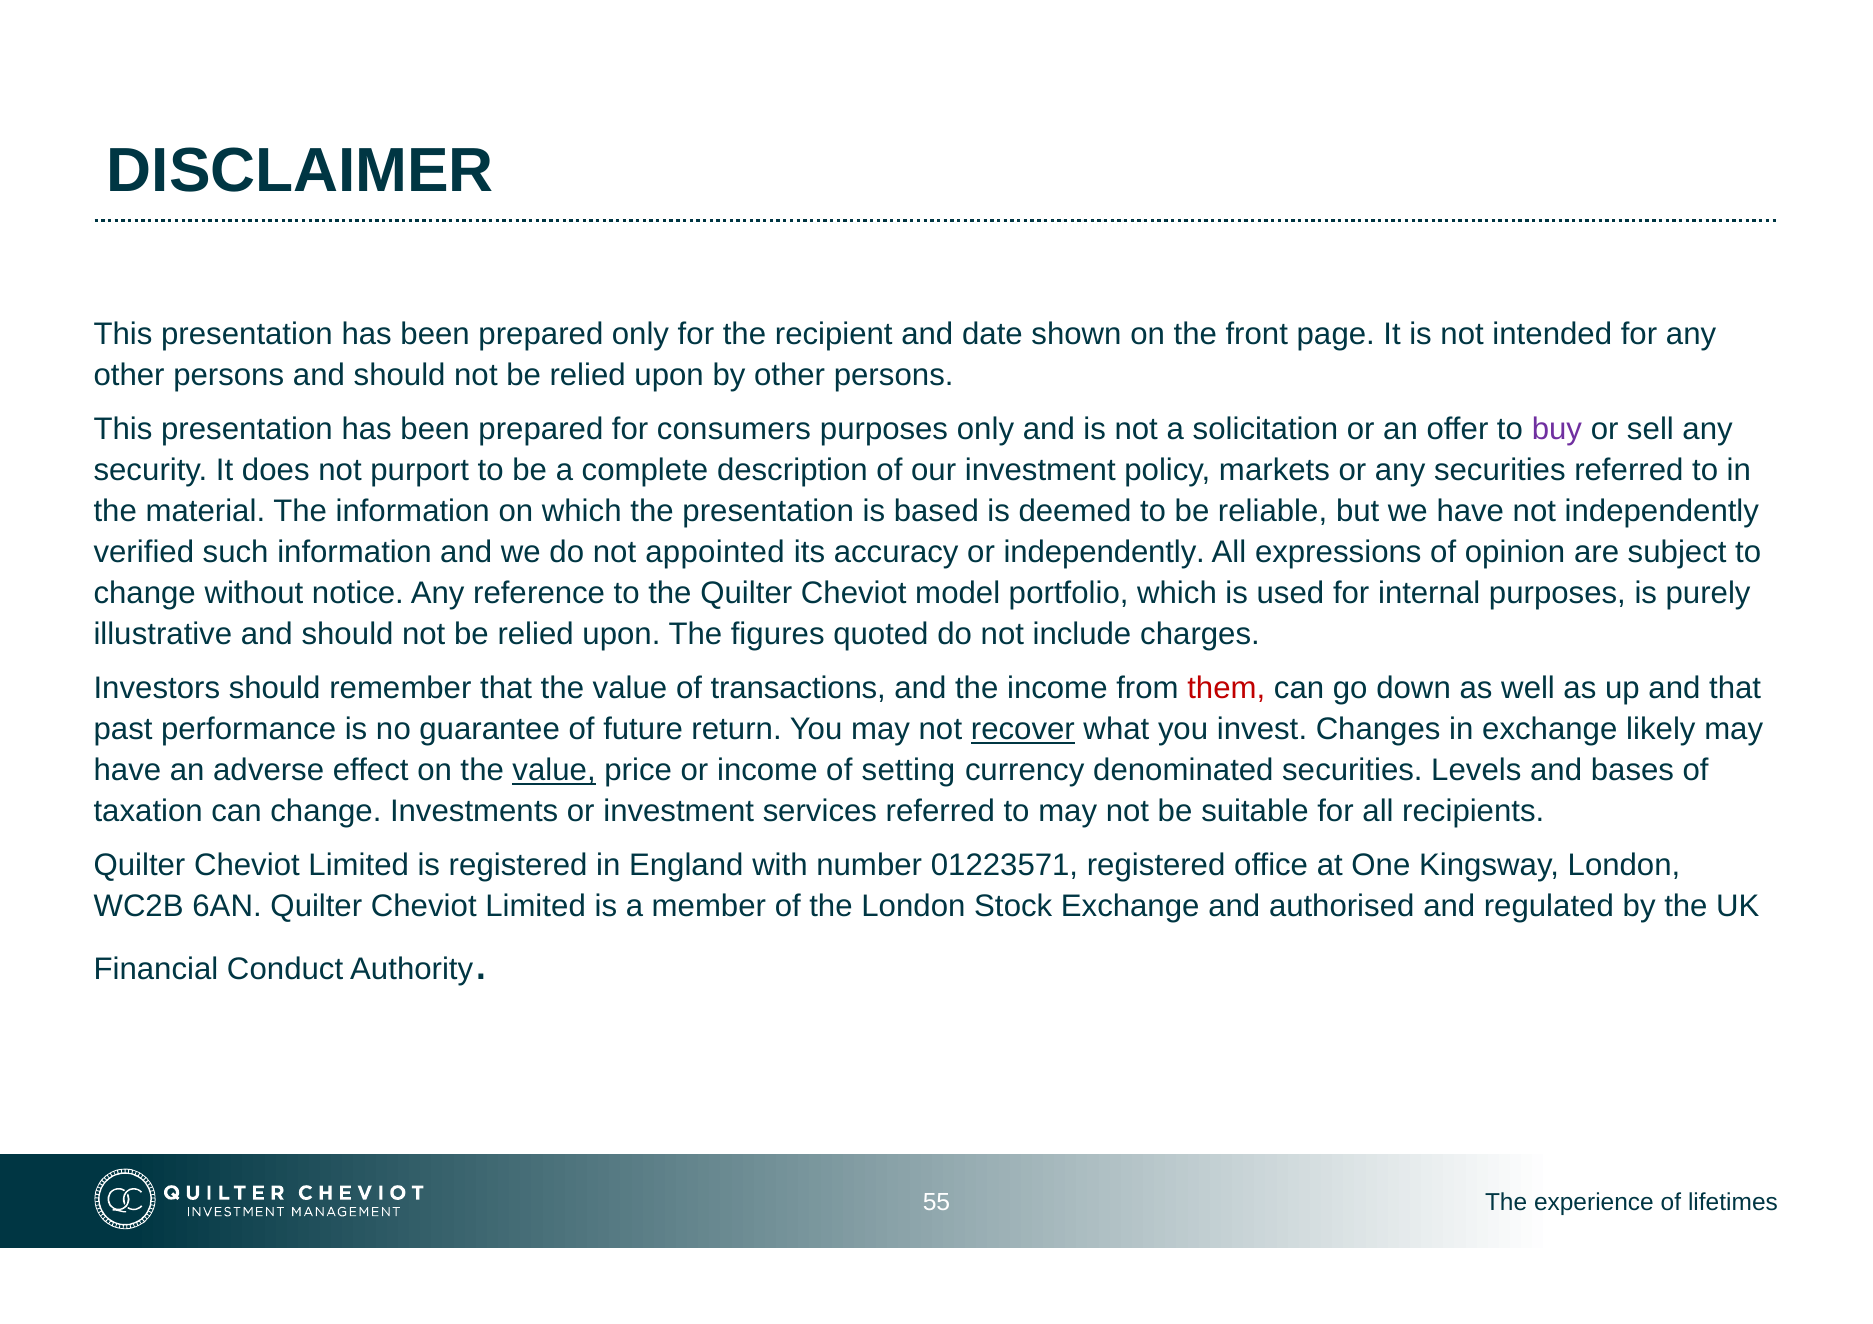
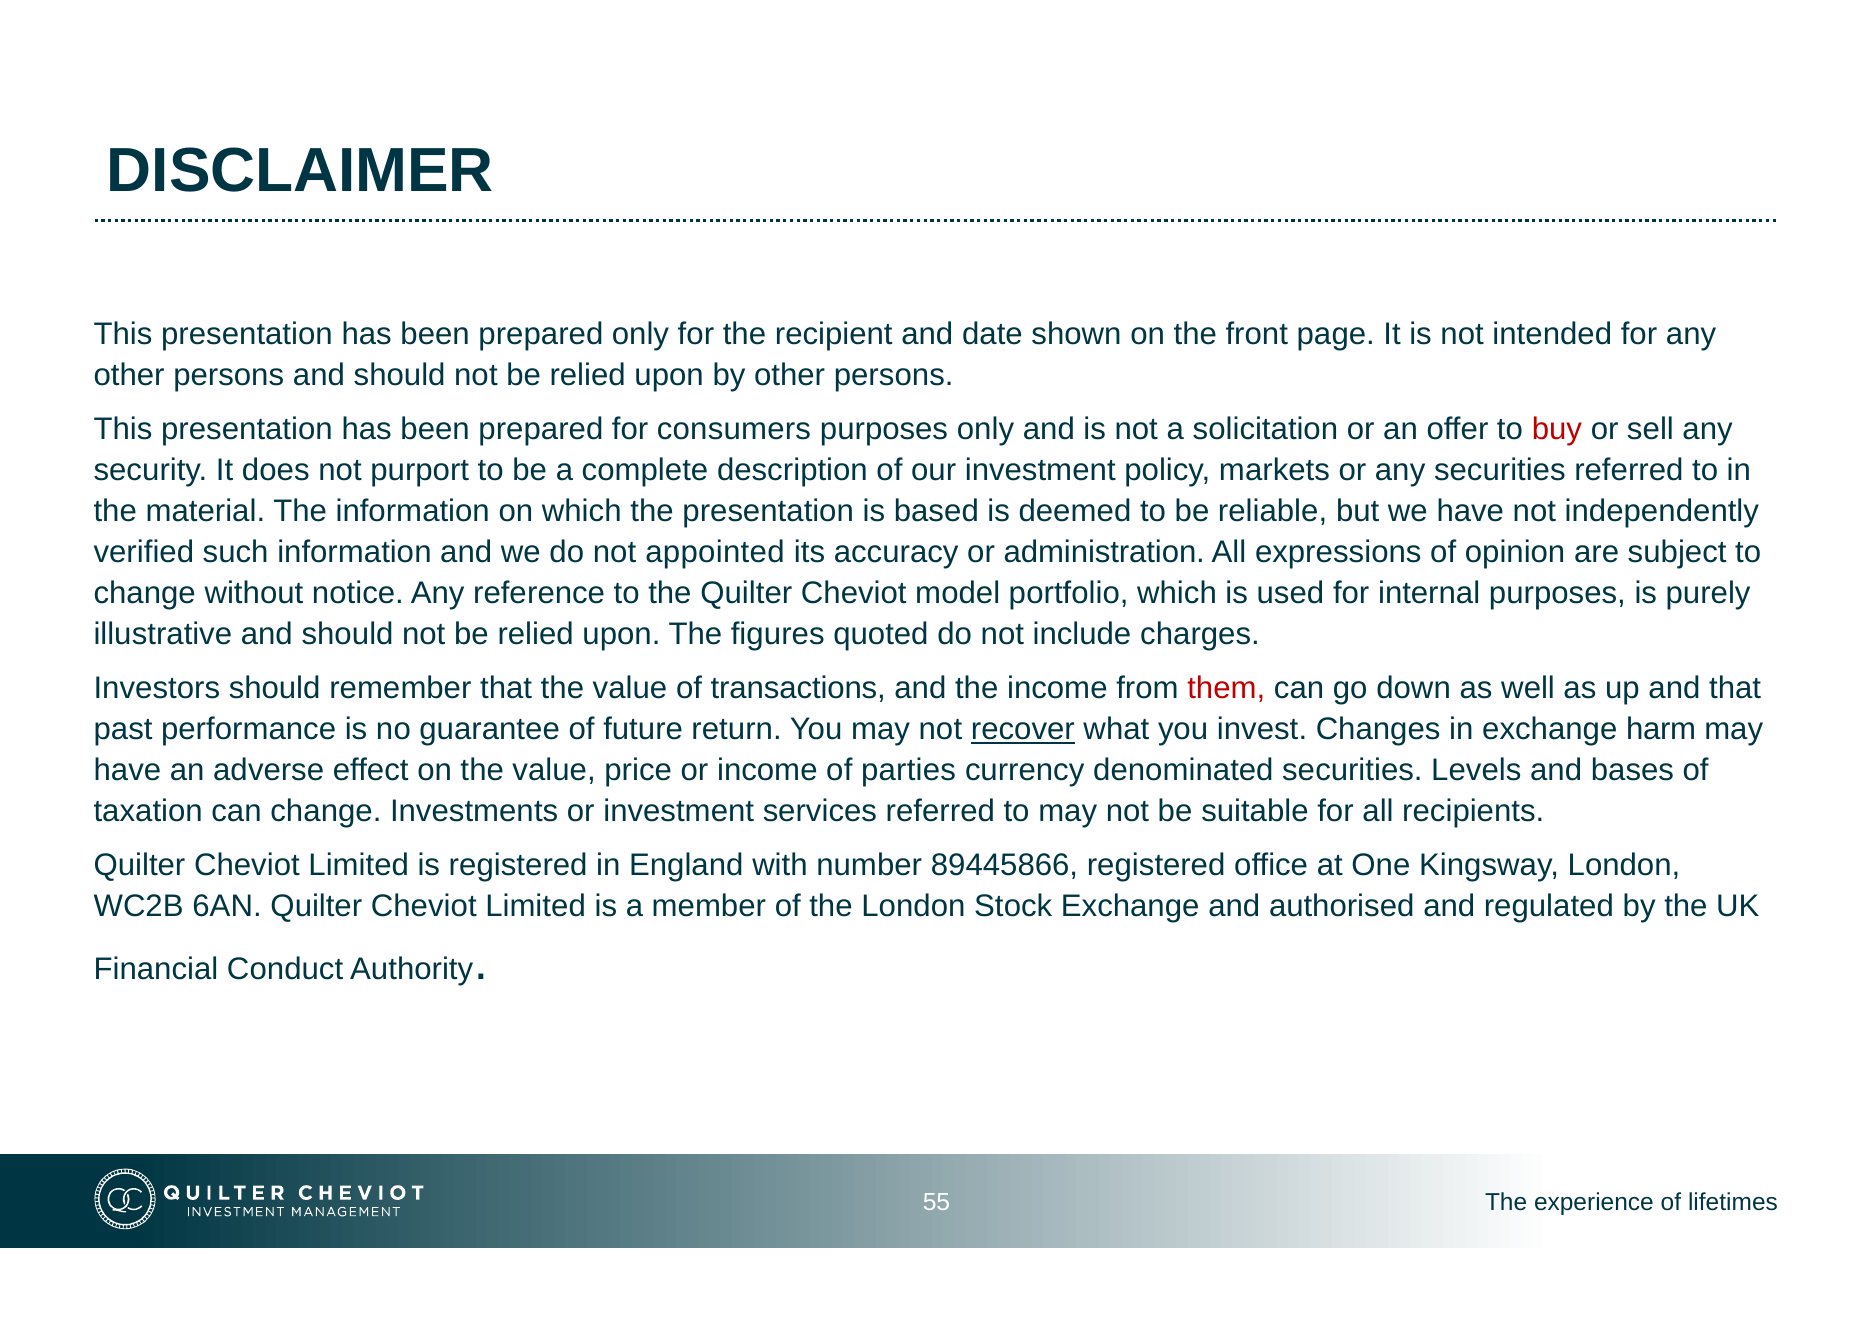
buy colour: purple -> red (1557, 429)
or independently: independently -> administration (1104, 552)
likely: likely -> harm (1661, 729)
value underline: present -> none (554, 770)
setting: setting -> parties (909, 770)
01223571: 01223571 -> 89445866 (1004, 865)
